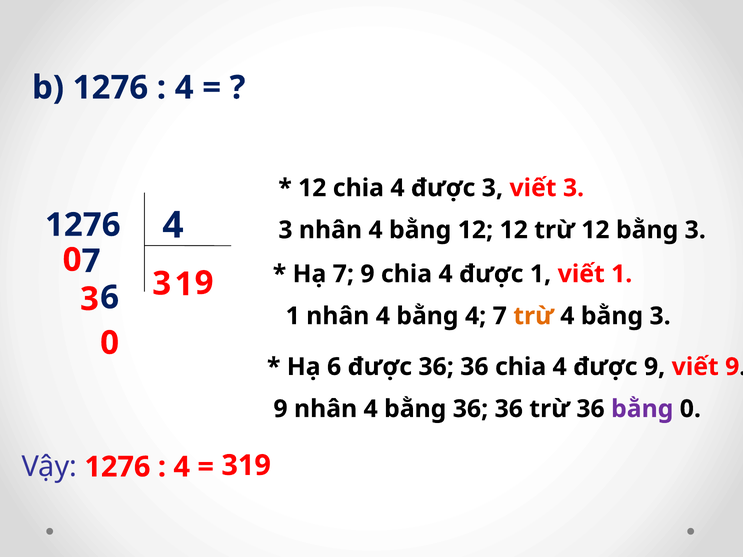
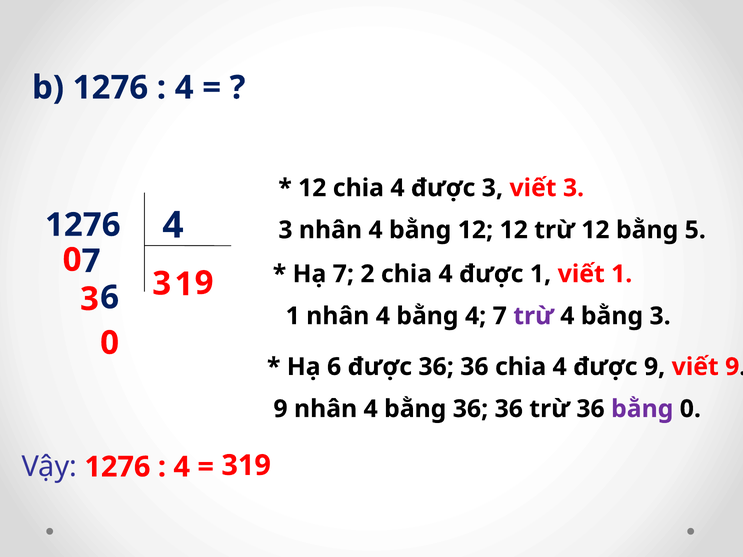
12 bằng 3: 3 -> 5 (695, 230)
Hạ 7 9: 9 -> 2 (367, 274)
trừ colour: orange -> purple (534, 316)
